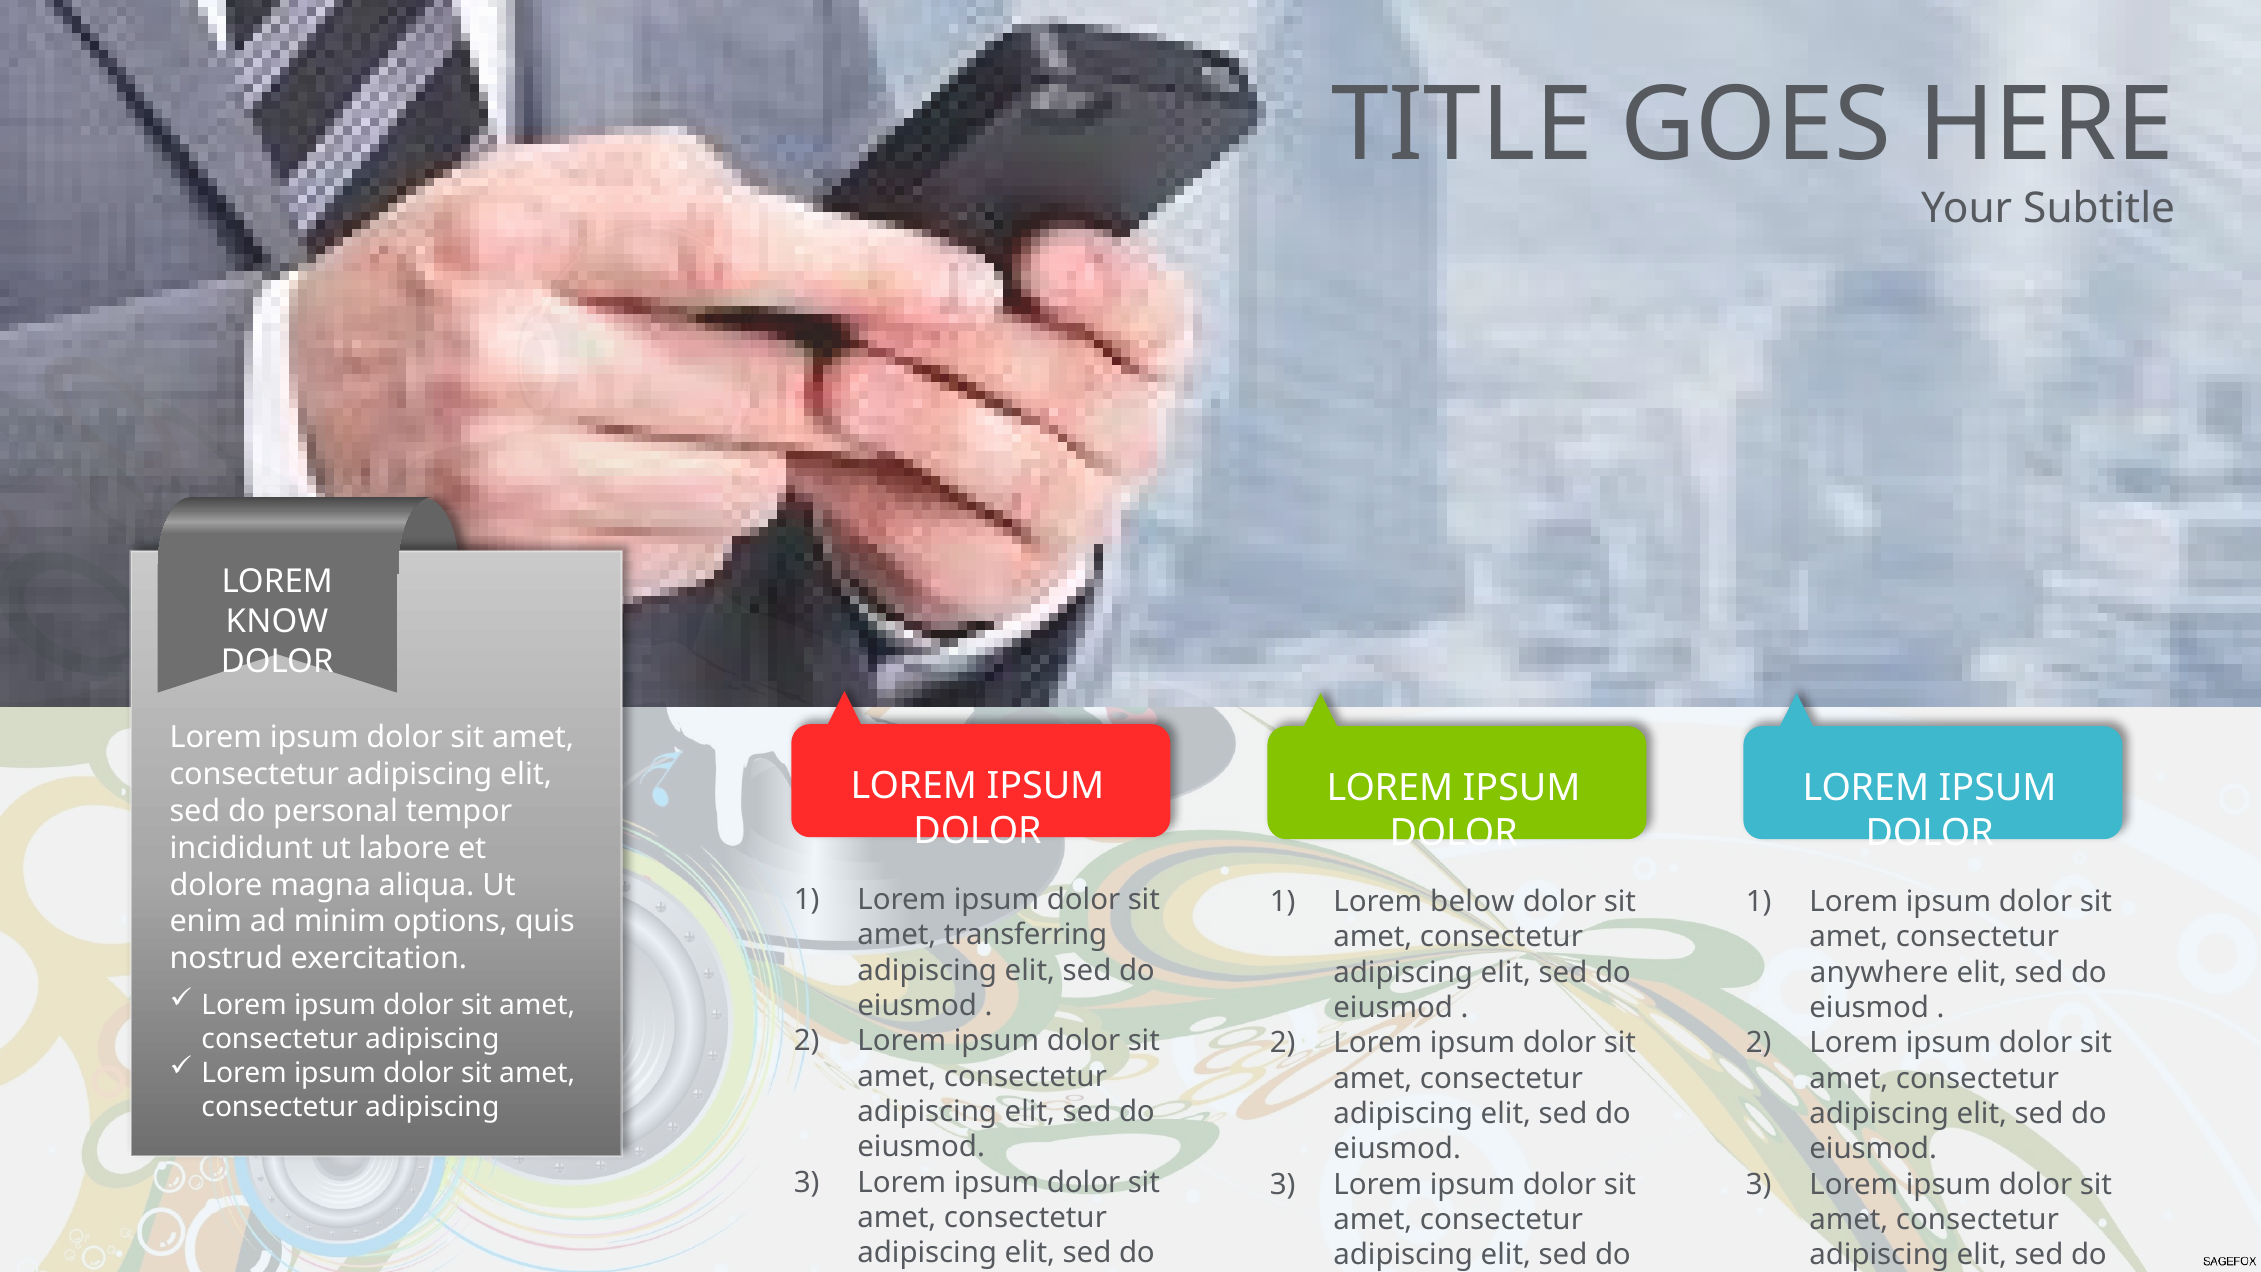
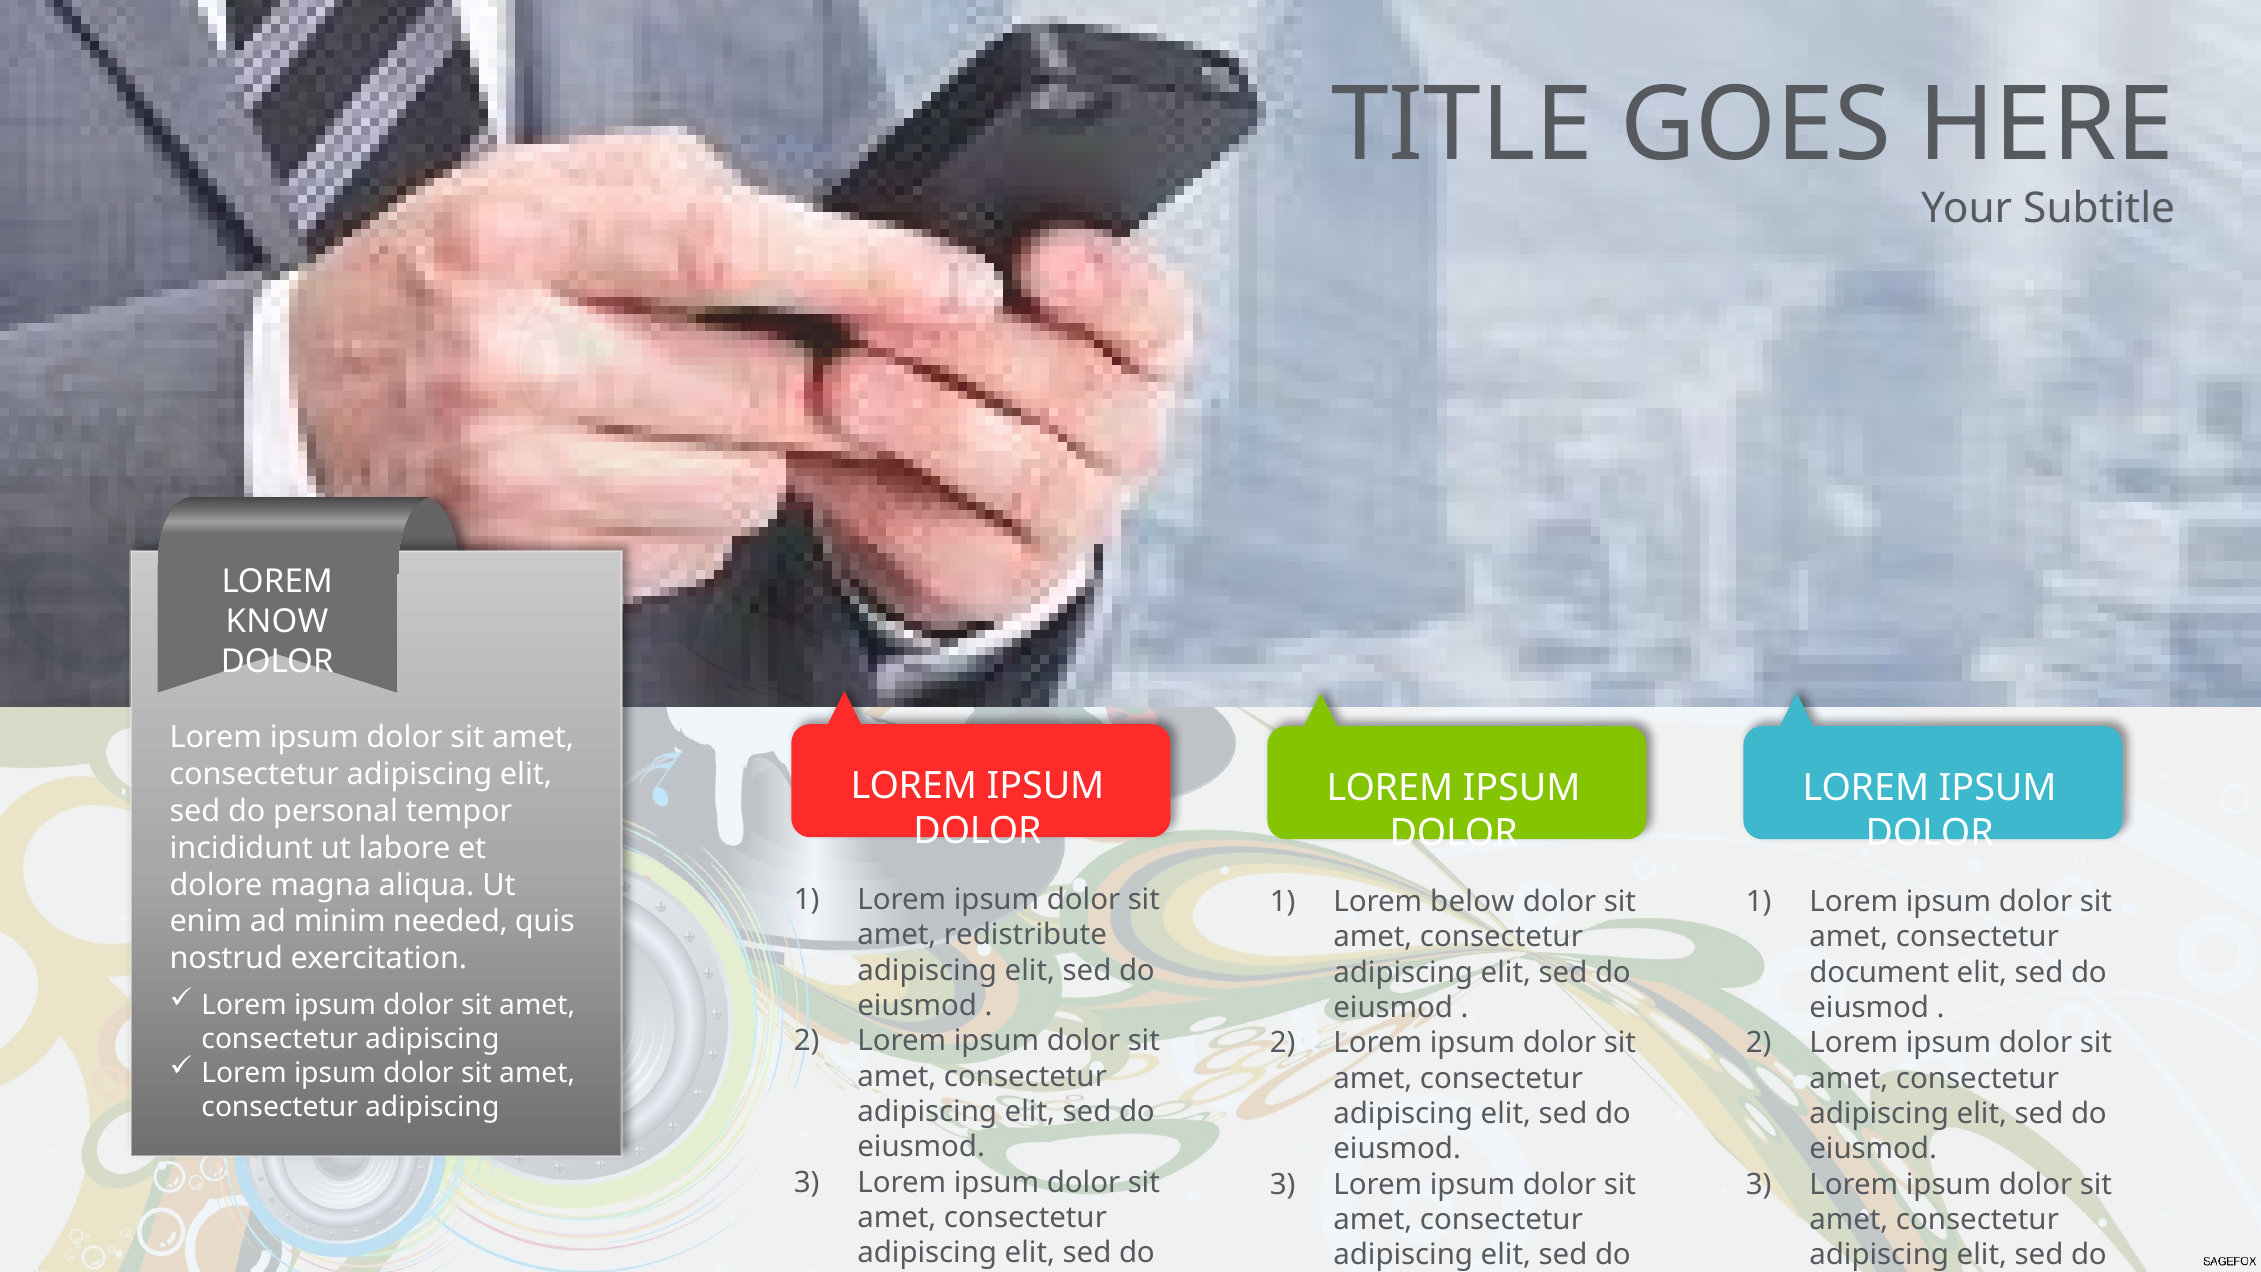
options: options -> needed (450, 922)
transferring: transferring -> redistribute (1025, 935)
anywhere: anywhere -> document (1879, 972)
